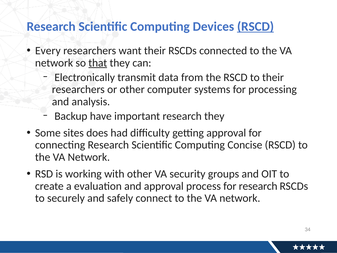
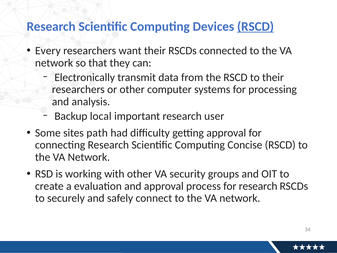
that underline: present -> none (98, 63)
have: have -> local (101, 116)
research they: they -> user (214, 116)
does: does -> path (97, 133)
